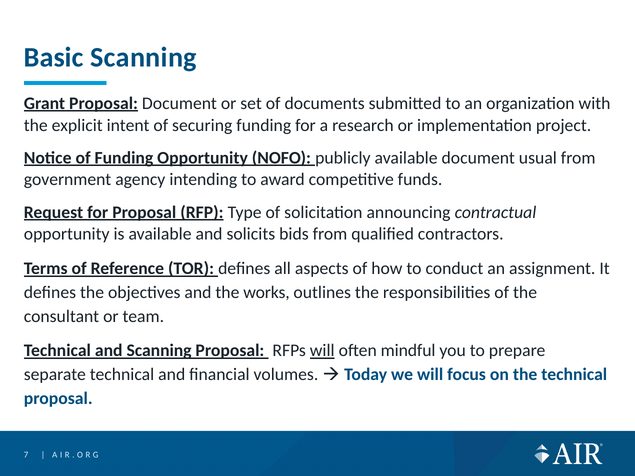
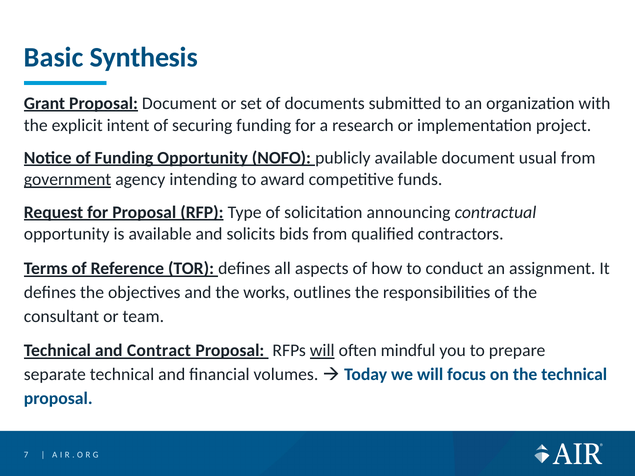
Basic Scanning: Scanning -> Synthesis (144, 58)
government underline: none -> present (68, 180)
and Scanning: Scanning -> Contract (159, 351)
